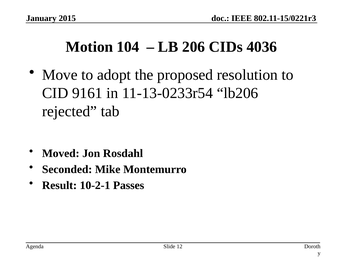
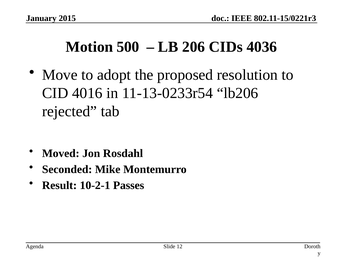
104: 104 -> 500 (128, 47)
9161: 9161 -> 4016 (87, 93)
